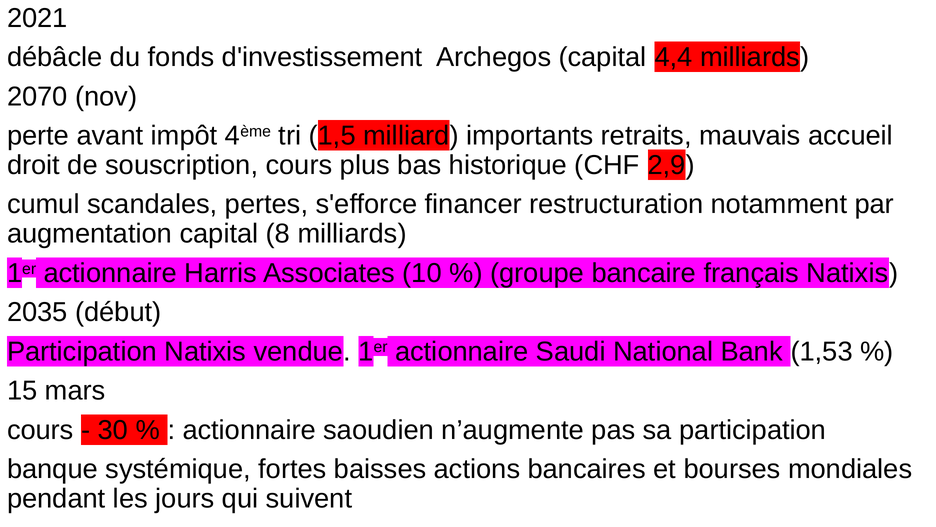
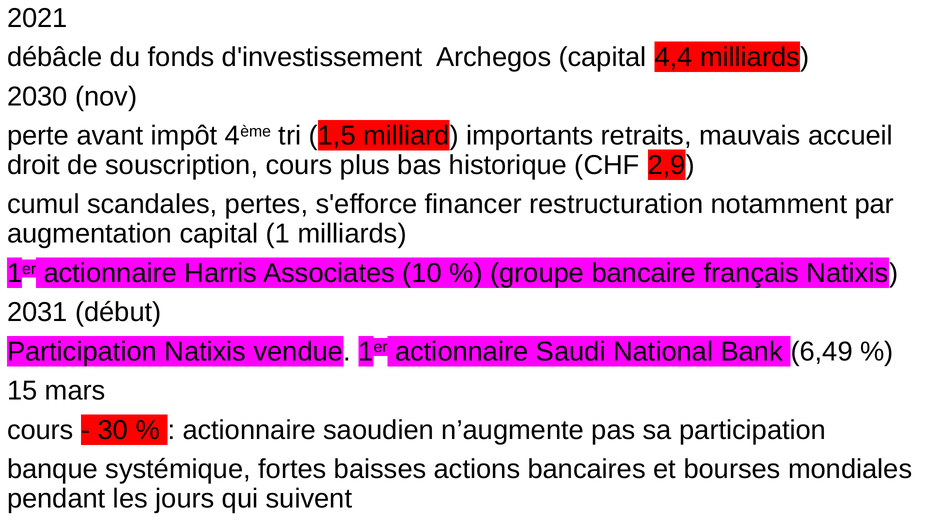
2070: 2070 -> 2030 (37, 96)
8: 8 -> 1 (278, 234)
2035: 2035 -> 2031 (37, 312)
1,53: 1,53 -> 6,49 (822, 351)
